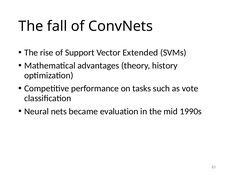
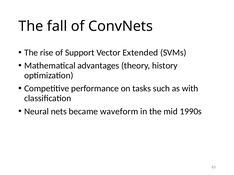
vote: vote -> with (190, 89)
evaluation: evaluation -> waveform (119, 112)
